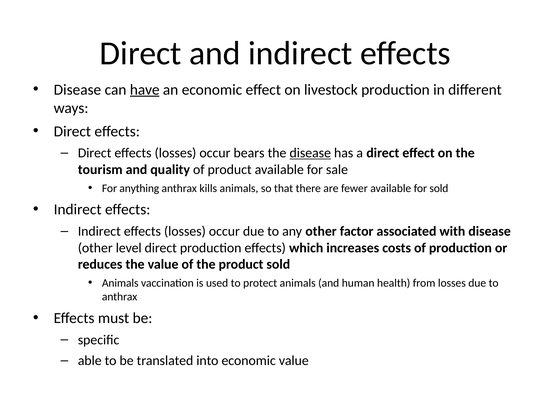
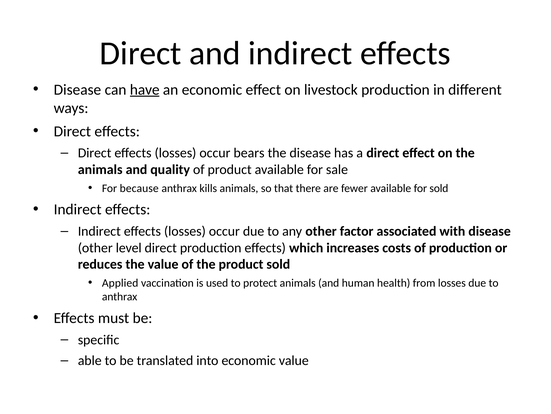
disease underline: present -> none (310, 153)
tourism: tourism -> animals (100, 169)
anything: anything -> because (139, 188)
Animals: Animals -> Applied (120, 283)
